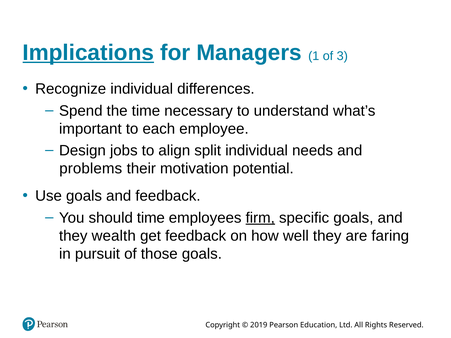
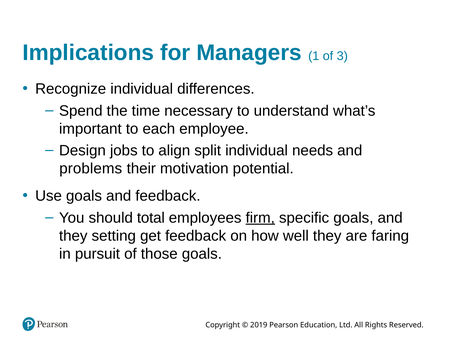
Implications underline: present -> none (88, 53)
should time: time -> total (151, 218)
wealth: wealth -> setting (114, 236)
